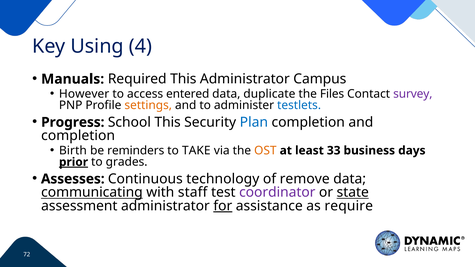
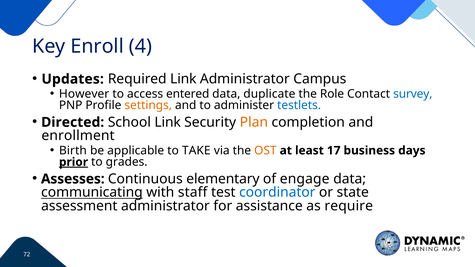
Using: Using -> Enroll (97, 46)
Manuals: Manuals -> Updates (73, 79)
Required This: This -> Link (183, 79)
Files: Files -> Role (332, 94)
survey colour: purple -> blue (413, 94)
Progress: Progress -> Directed (73, 122)
School This: This -> Link (168, 122)
Plan colour: blue -> orange (254, 122)
completion: completion -> enrollment (78, 136)
reminders: reminders -> applicable (136, 151)
33: 33 -> 17 (334, 151)
technology: technology -> elementary (223, 179)
remove: remove -> engage (305, 179)
coordinator colour: purple -> blue (277, 193)
state underline: present -> none (353, 193)
for underline: present -> none (223, 206)
